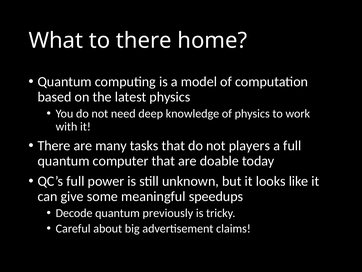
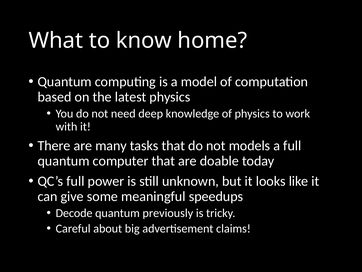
to there: there -> know (144, 41)
players: players -> models (250, 146)
